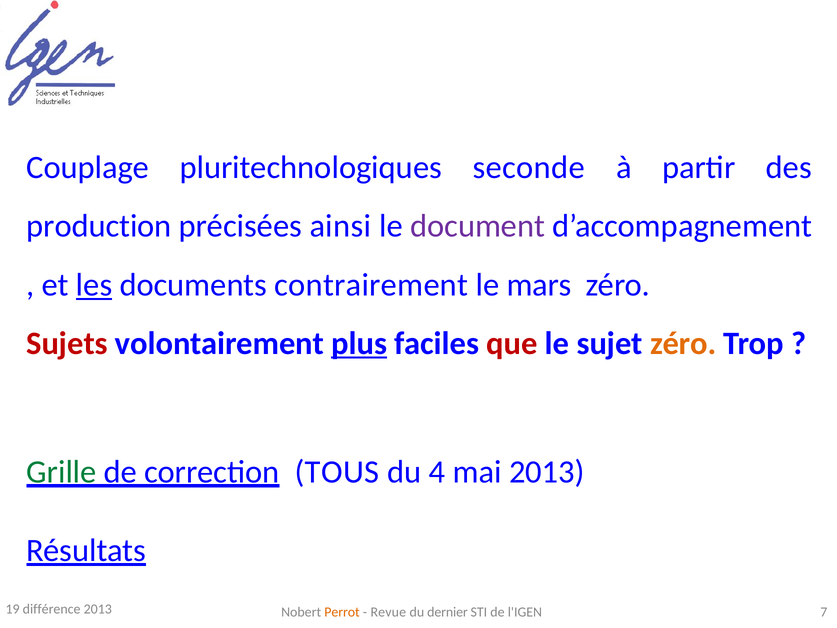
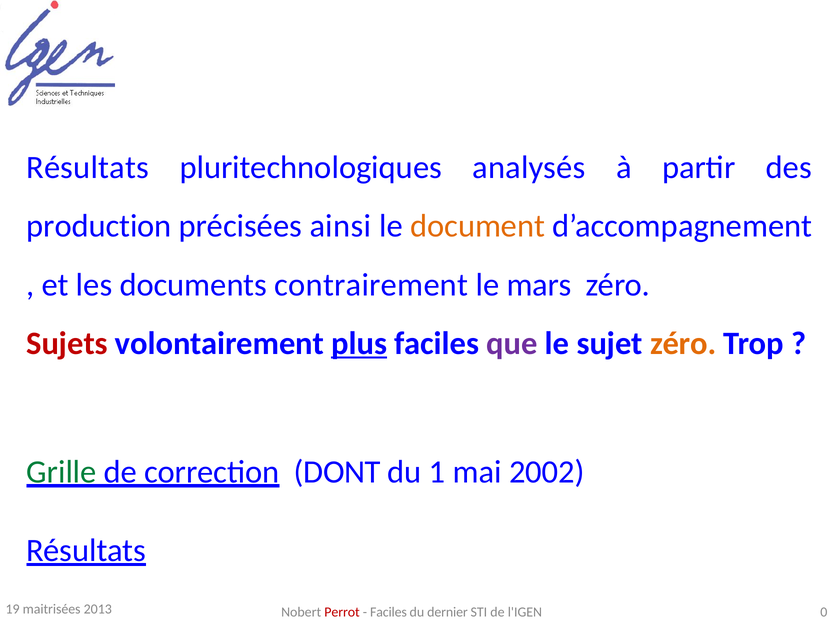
Couplage: Couplage -> Résultats (88, 167)
seconde: seconde -> analysés (529, 167)
document colour: purple -> orange (478, 226)
les underline: present -> none (94, 285)
que colour: red -> purple (512, 343)
TOUS: TOUS -> DONT (337, 472)
4: 4 -> 1 (437, 472)
mai 2013: 2013 -> 2002 (547, 472)
différence: différence -> maitrisées (52, 609)
Perrot colour: orange -> red (342, 612)
Revue: Revue -> Faciles (388, 612)
7: 7 -> 0 (824, 612)
